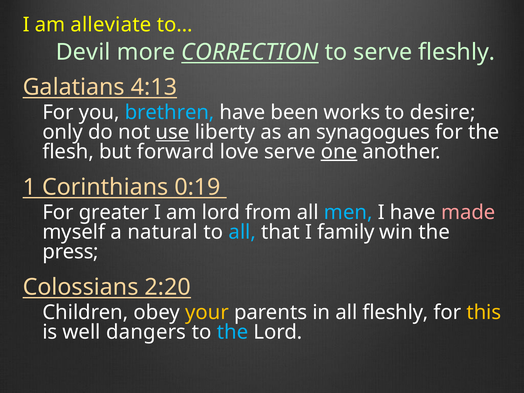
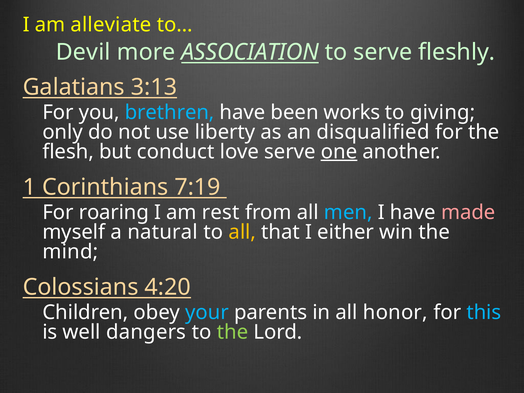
CORRECTION: CORRECTION -> ASSOCIATION (250, 52)
4:13: 4:13 -> 3:13 (154, 87)
desire: desire -> giving (443, 113)
use underline: present -> none (173, 132)
synagogues: synagogues -> disqualified (373, 132)
forward: forward -> conduct (176, 152)
0:19: 0:19 -> 7:19 (197, 187)
greater: greater -> roaring (114, 213)
am lord: lord -> rest (221, 213)
all colour: light blue -> yellow (242, 232)
family: family -> either (346, 232)
press: press -> mind (70, 252)
2:20: 2:20 -> 4:20 (168, 287)
your colour: yellow -> light blue (207, 313)
all fleshly: fleshly -> honor (395, 313)
this colour: yellow -> light blue (484, 313)
the colour: light blue -> light green (232, 332)
